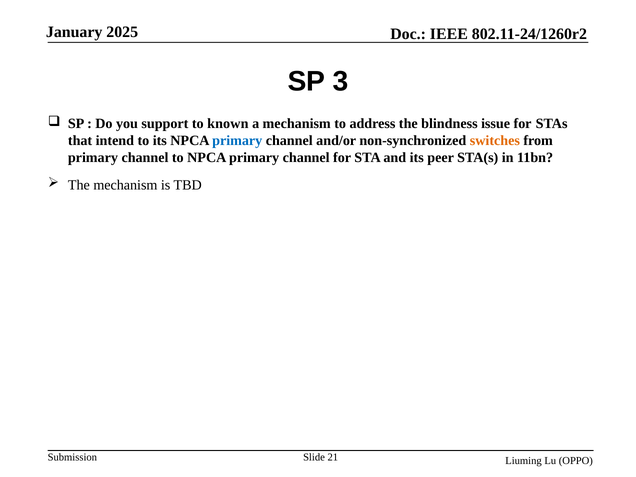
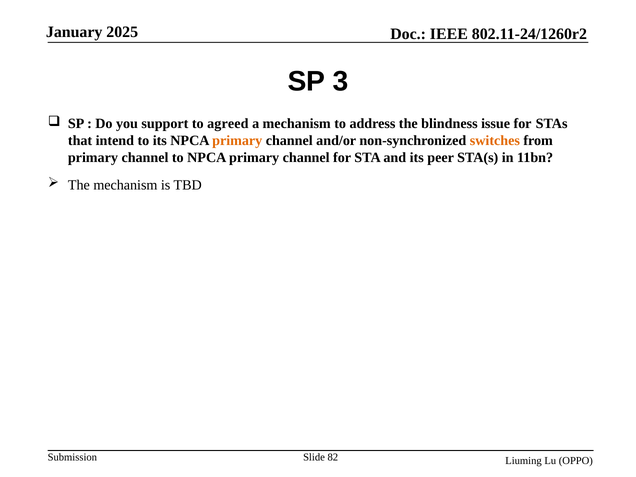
known: known -> agreed (228, 124)
primary colour: blue -> orange (237, 141)
21: 21 -> 82 (333, 457)
